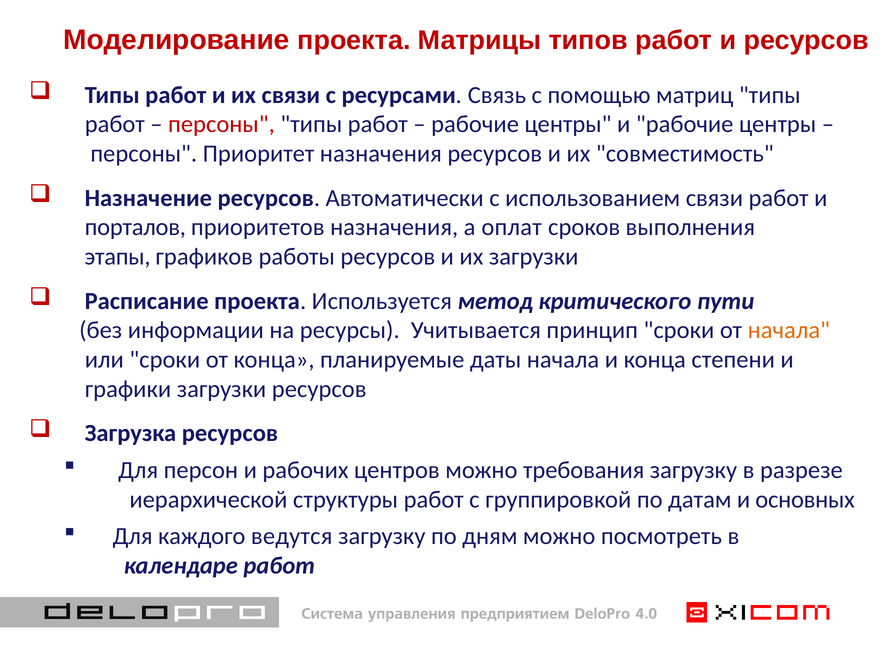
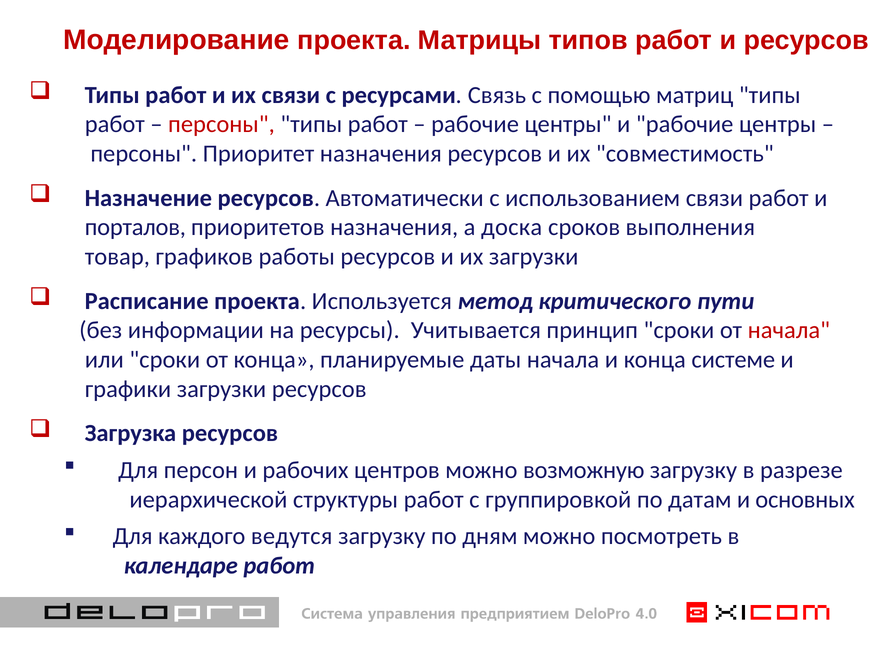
оплат: оплат -> доска (512, 227)
этапы: этапы -> товар (117, 257)
начала colour: orange -> red (789, 330)
степени: степени -> системе (733, 360)
требования: требования -> возможную (584, 470)
